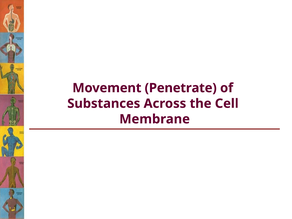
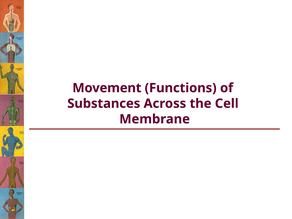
Penetrate: Penetrate -> Functions (181, 88)
